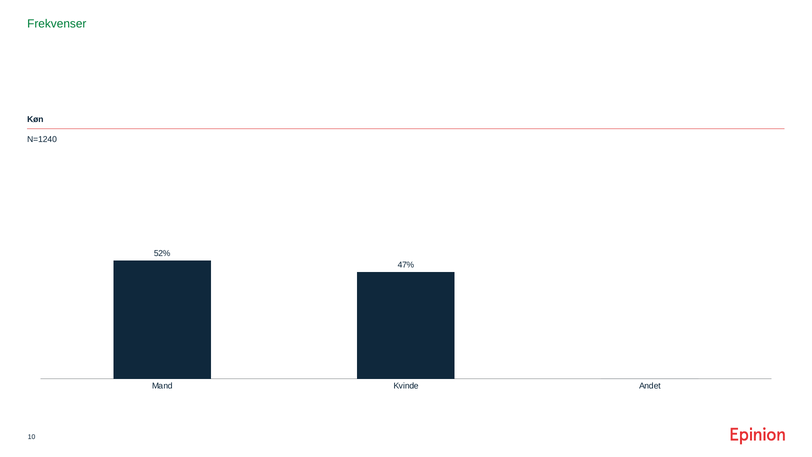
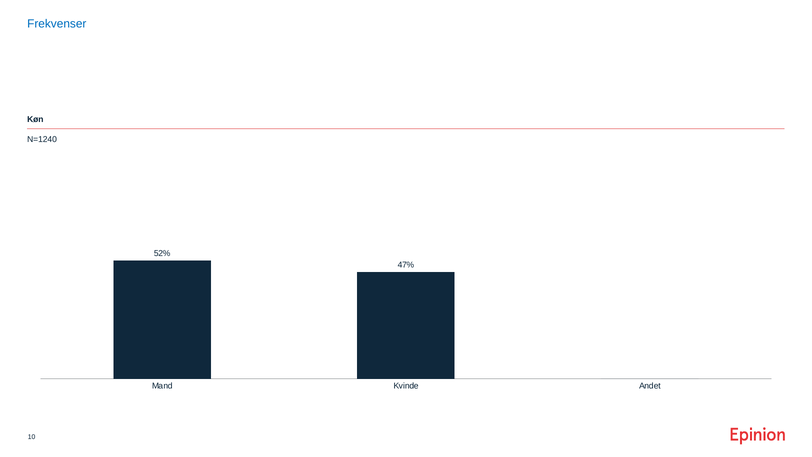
Frekvenser colour: green -> blue (57, 24)
